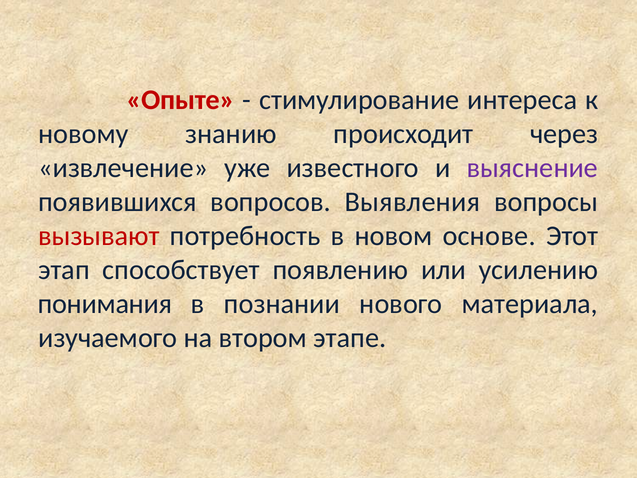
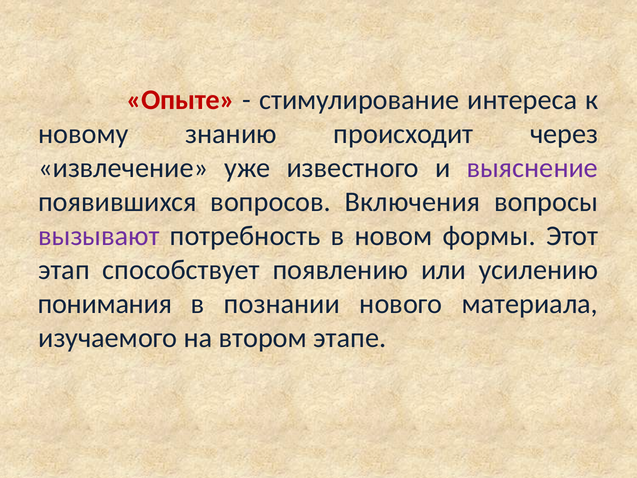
Выявления: Выявления -> Включения (413, 202)
вызывают colour: red -> purple (99, 236)
основе: основе -> формы (489, 236)
